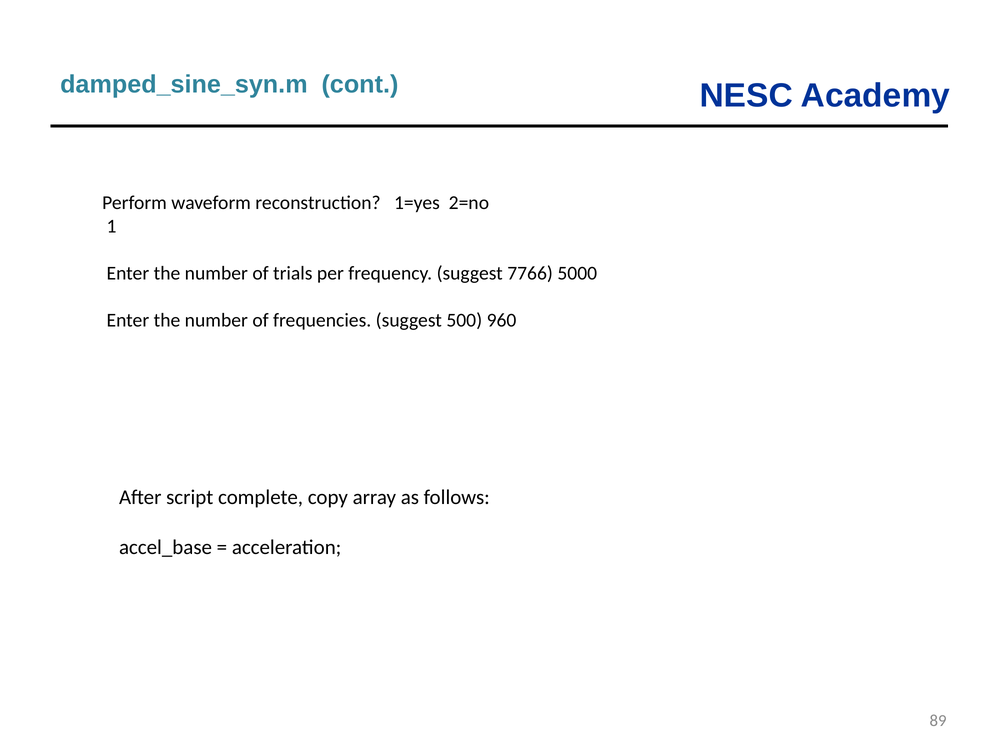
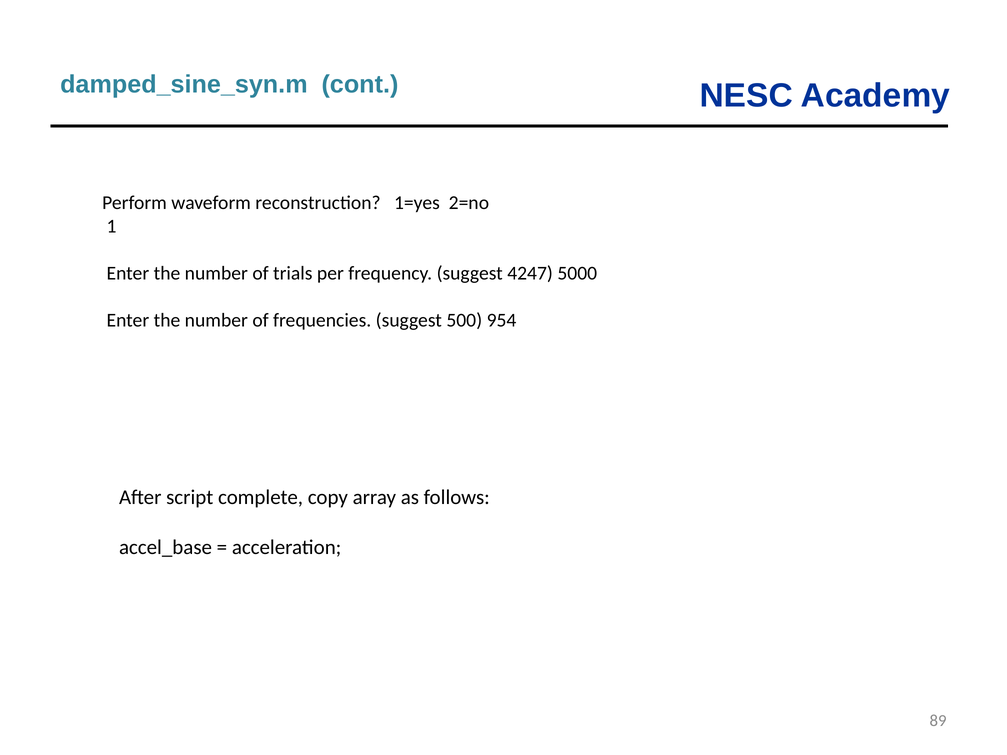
7766: 7766 -> 4247 (530, 273)
960: 960 -> 954 (502, 320)
